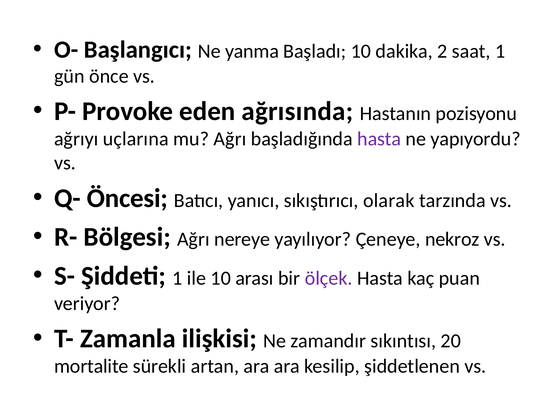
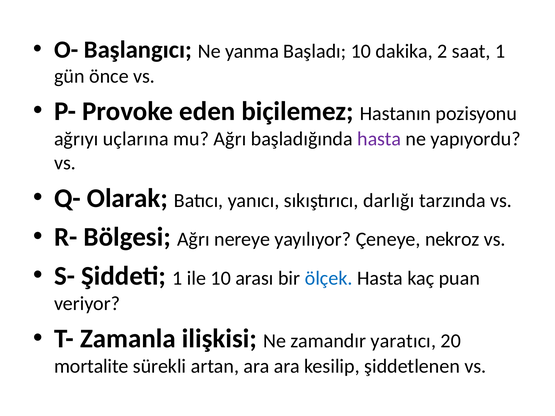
ağrısında: ağrısında -> biçilemez (298, 111)
Öncesi: Öncesi -> Olarak (127, 198)
olarak: olarak -> darlığı (389, 201)
ölçek colour: purple -> blue (329, 278)
sıkıntısı: sıkıntısı -> yaratıcı (403, 341)
